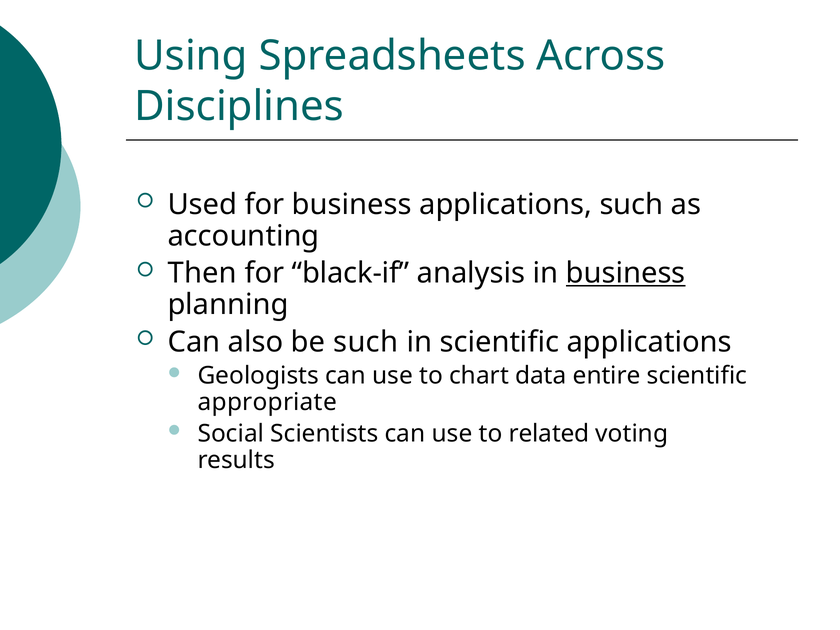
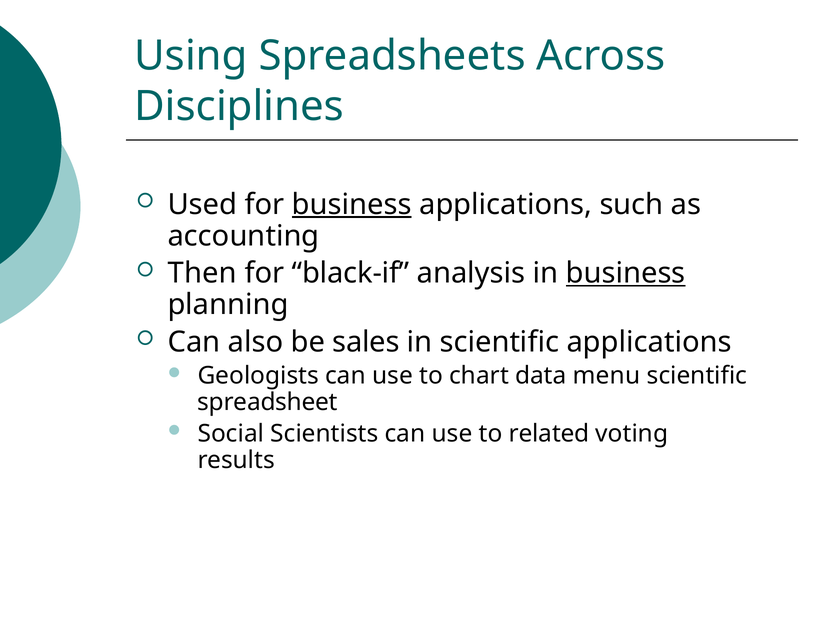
business underline: none -> present (352, 204)
be such: such -> sales (366, 342)
entire: entire -> menu (607, 376)
appropriate: appropriate -> spreadsheet (268, 402)
